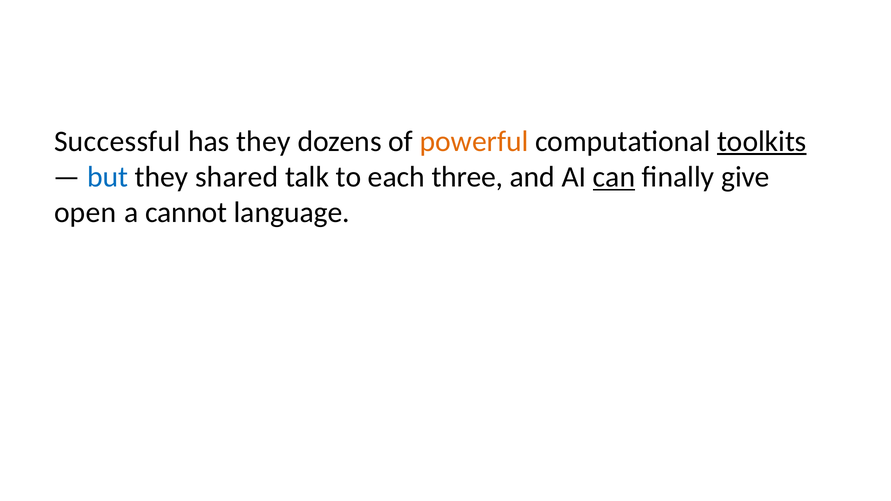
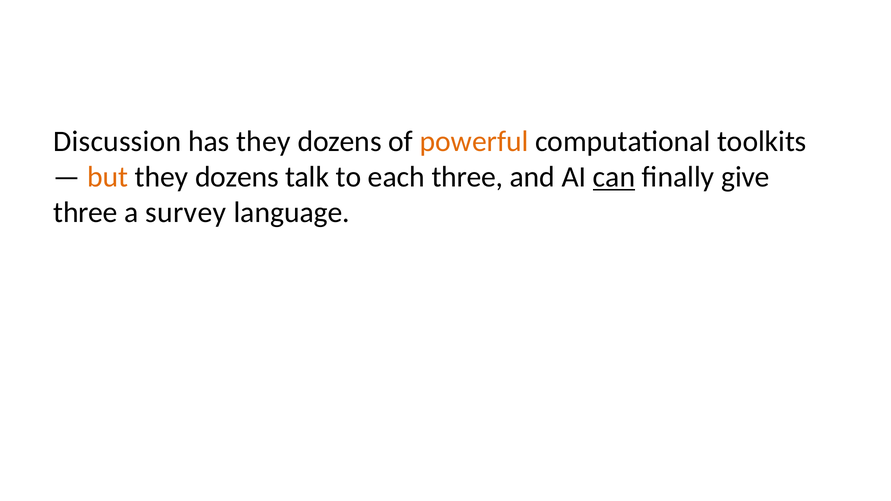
Successful: Successful -> Discussion (117, 141)
toolkits underline: present -> none (762, 141)
but colour: blue -> orange (108, 177)
shared: shared -> dozens (237, 177)
open: open -> three (86, 213)
cannot: cannot -> survey (186, 213)
